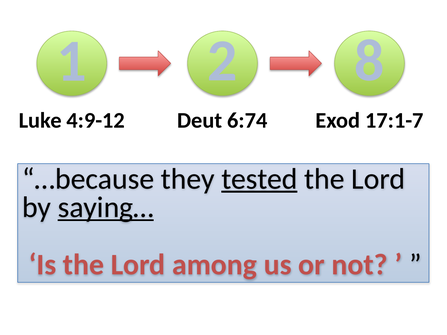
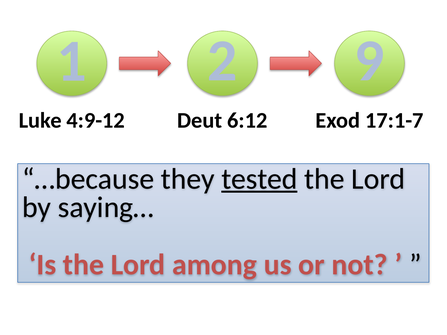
8: 8 -> 9 (369, 61)
6:74: 6:74 -> 6:12 (247, 121)
saying… underline: present -> none (106, 208)
